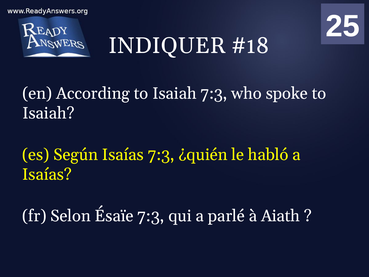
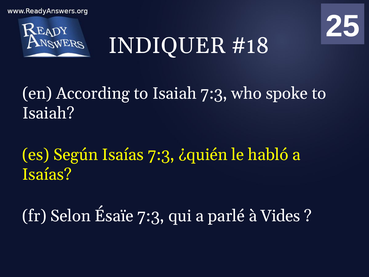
Aiath: Aiath -> Vides (280, 216)
